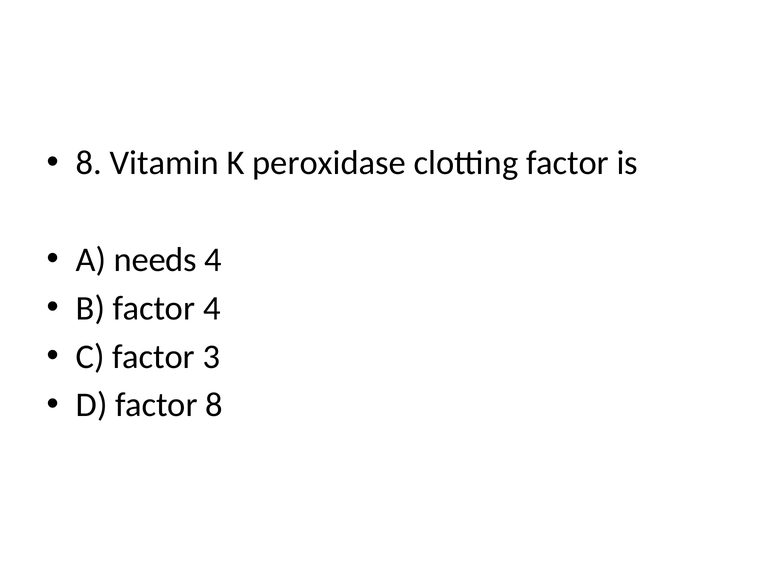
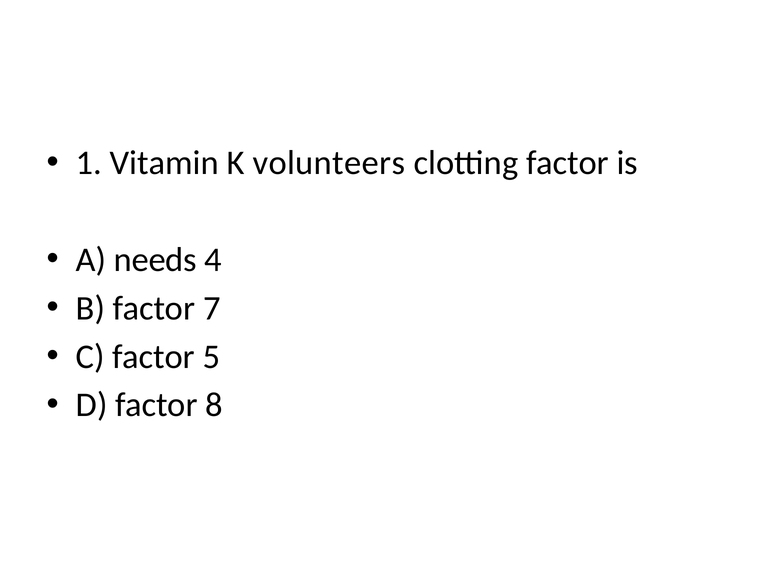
8: 8 -> 1 (89, 163)
peroxidase: peroxidase -> volunteers (329, 163)
factor 4: 4 -> 7 (212, 308)
3: 3 -> 5 (211, 356)
